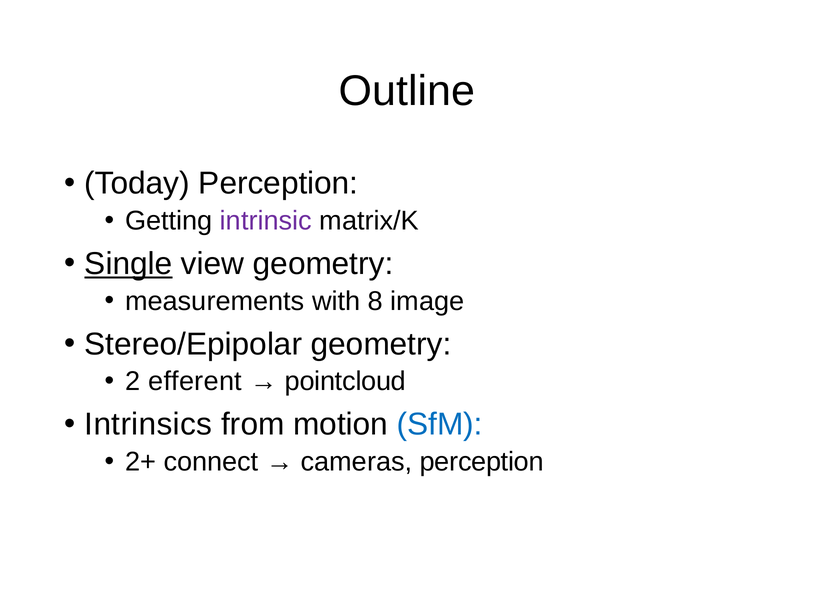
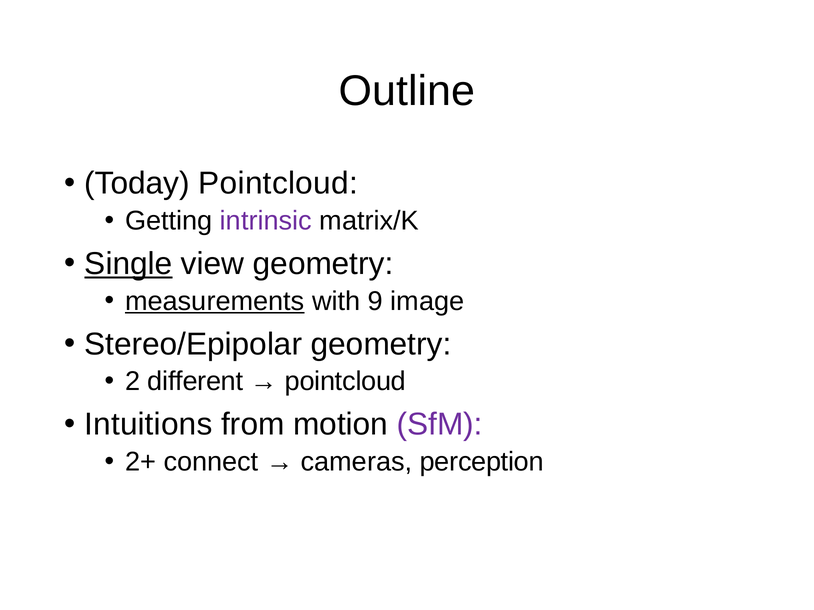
Today Perception: Perception -> Pointcloud (278, 184)
measurements underline: none -> present (215, 301)
8: 8 -> 9 (375, 301)
efferent: efferent -> different (195, 382)
Intrinsics: Intrinsics -> Intuitions (148, 425)
SfM colour: blue -> purple (440, 425)
